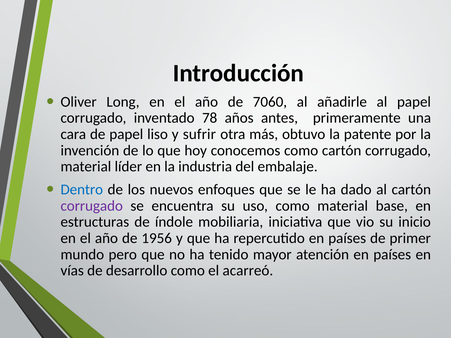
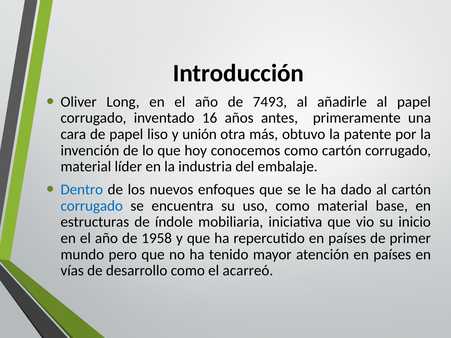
7060: 7060 -> 7493 (270, 102)
78: 78 -> 16 (210, 118)
sufrir: sufrir -> unión (200, 134)
corrugado colour: purple -> blue (92, 206)
1956: 1956 -> 1958 (157, 238)
